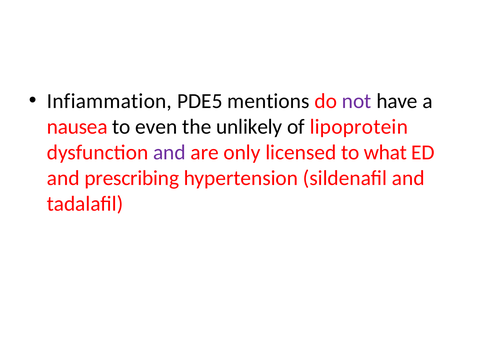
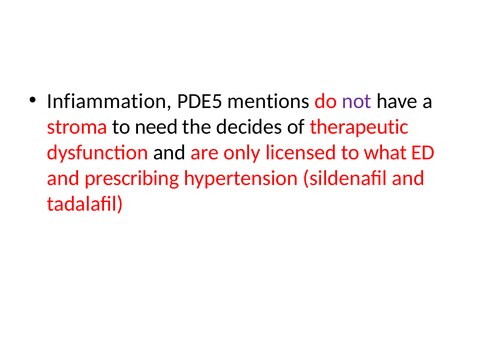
nausea: nausea -> stroma (77, 127)
even: even -> need (156, 127)
unlikely: unlikely -> decides (249, 127)
lipoprotein: lipoprotein -> therapeutic (359, 127)
and colour: purple -> black (169, 152)
